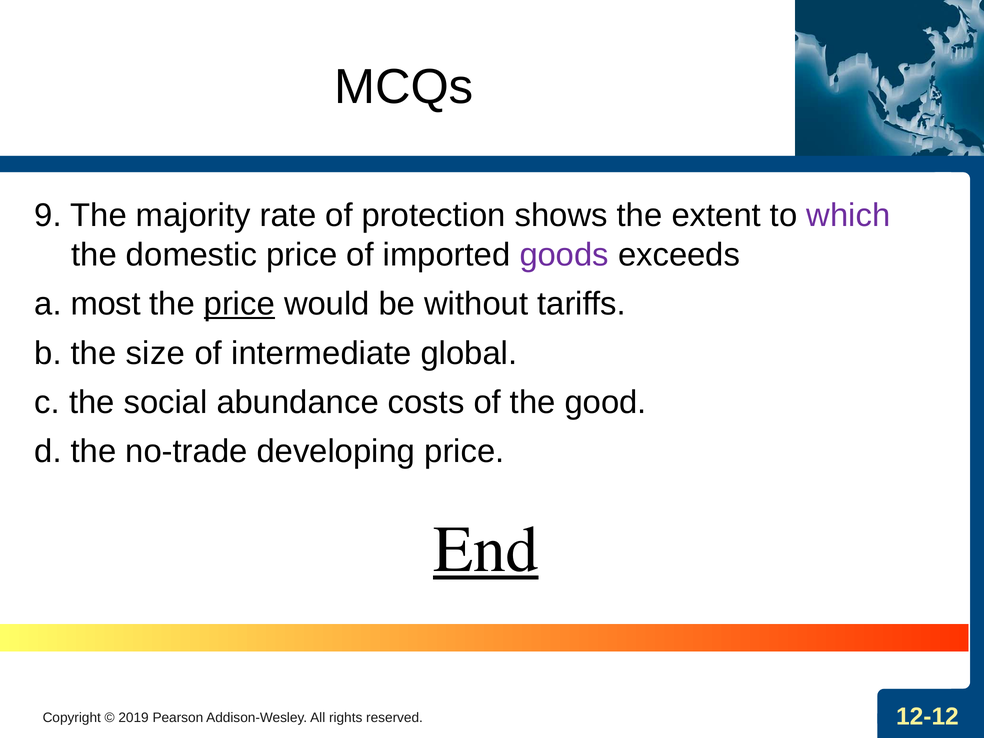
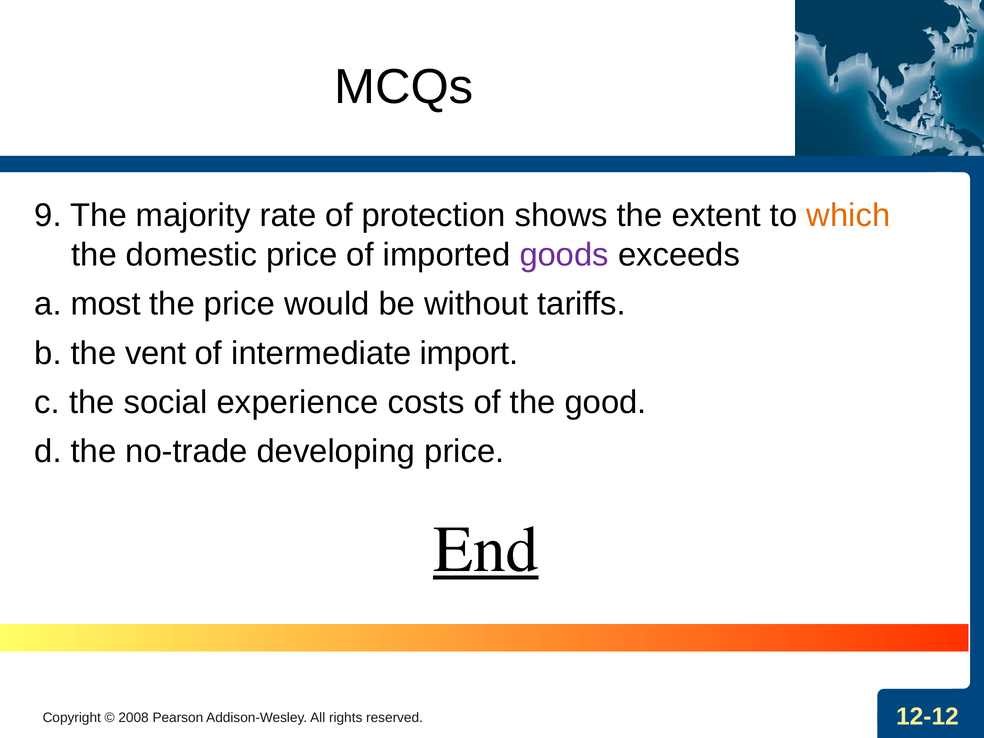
which colour: purple -> orange (848, 215)
price underline: present -> none (239, 304)
size: size -> vent (156, 353)
global: global -> import (469, 353)
abundance: abundance -> experience (298, 402)
2019: 2019 -> 2008 (134, 718)
